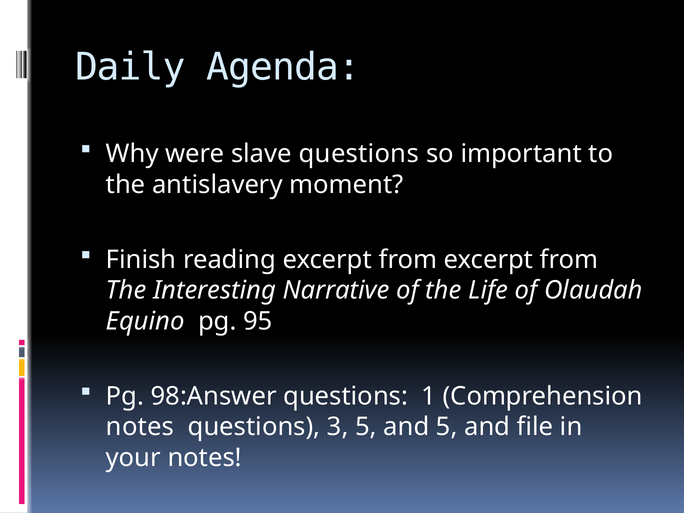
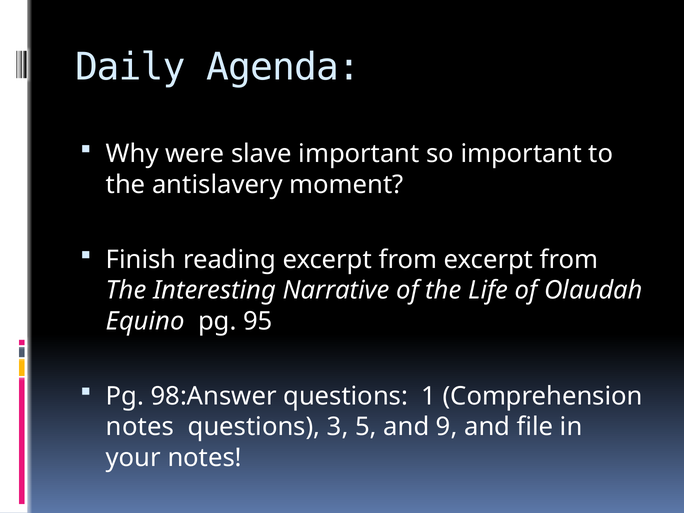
slave questions: questions -> important (359, 154)
and 5: 5 -> 9 (447, 427)
